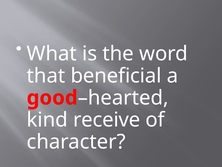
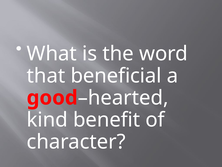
receive: receive -> benefit (107, 120)
